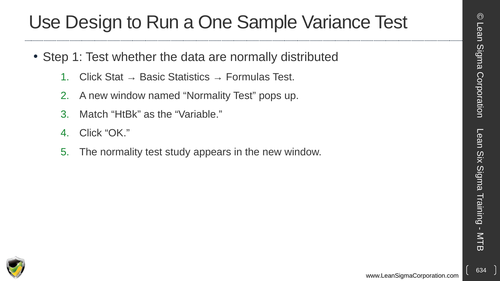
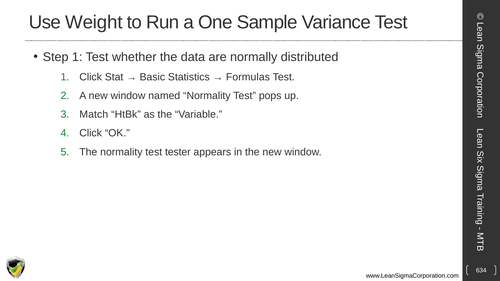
Design: Design -> Weight (94, 22)
study: study -> tester (178, 152)
